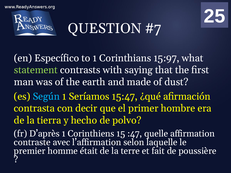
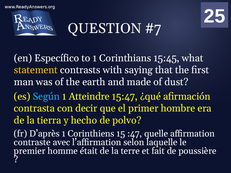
15:97: 15:97 -> 15:45 (166, 58)
statement colour: light green -> yellow (36, 70)
Seríamos: Seríamos -> Atteindre (89, 97)
